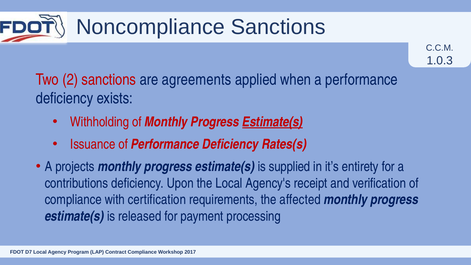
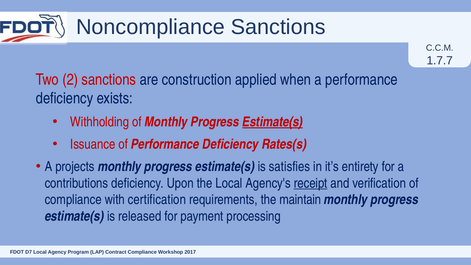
1.0.3: 1.0.3 -> 1.7.7 (440, 60)
agreements: agreements -> construction (197, 80)
supplied: supplied -> satisfies (290, 167)
receipt underline: none -> present (311, 183)
affected: affected -> maintain (300, 200)
